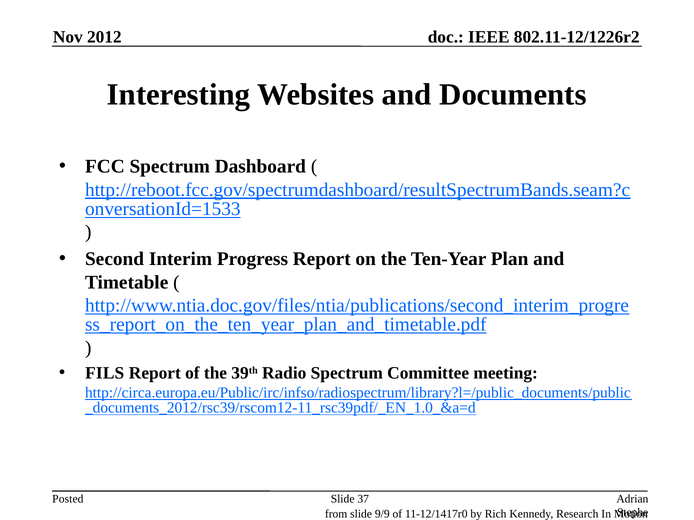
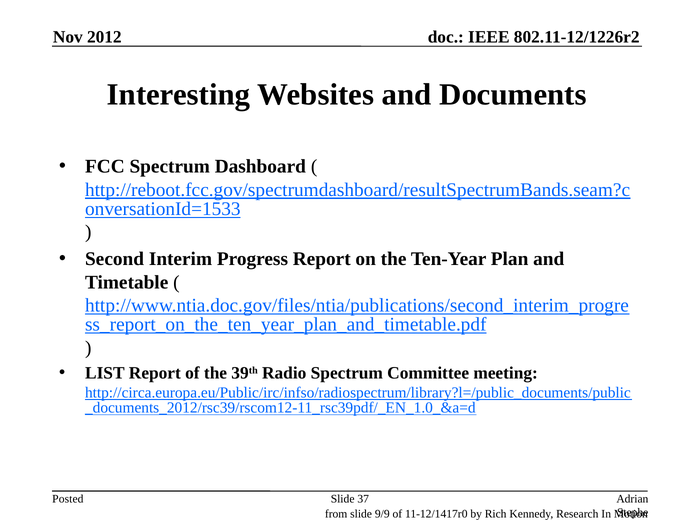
FILS: FILS -> LIST (105, 373)
